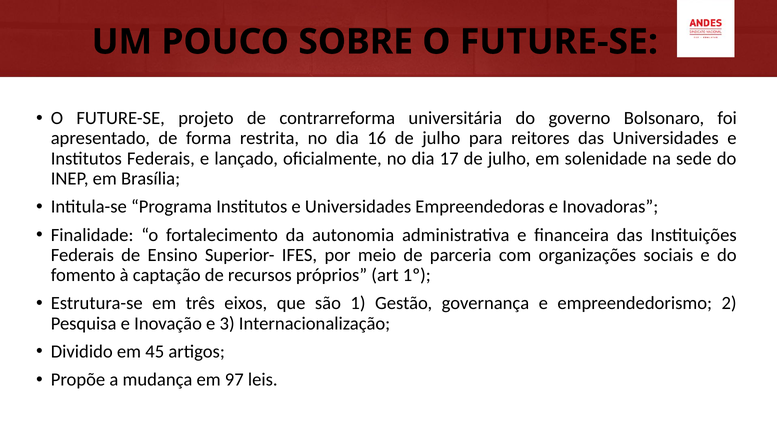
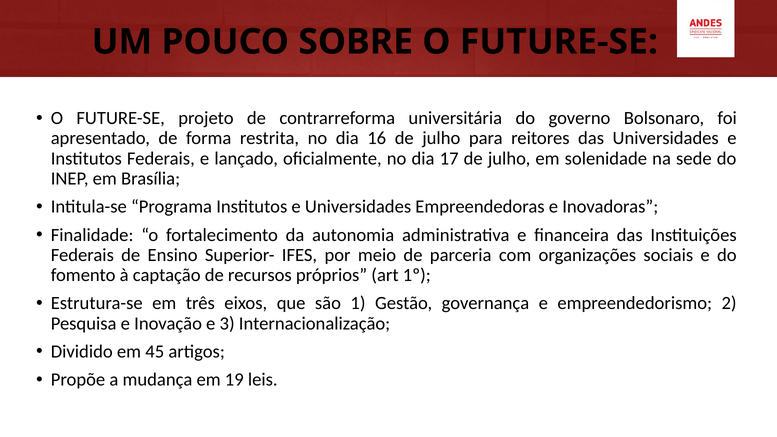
97: 97 -> 19 (234, 380)
